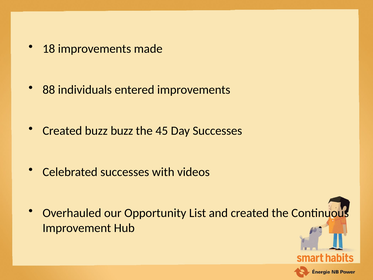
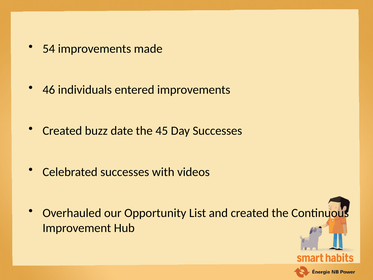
18: 18 -> 54 (49, 49)
88: 88 -> 46 (49, 90)
buzz buzz: buzz -> date (122, 131)
